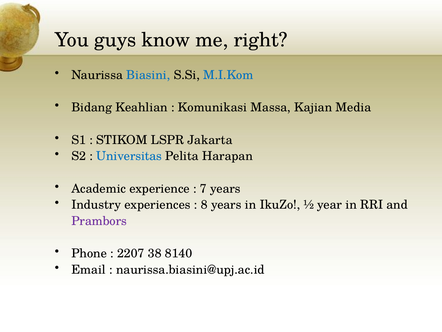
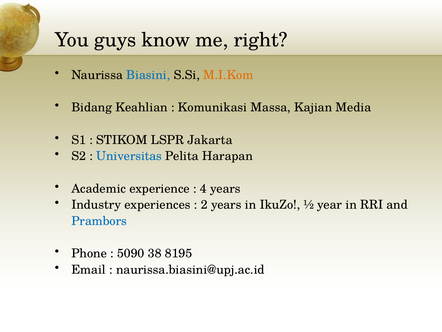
M.I.Kom colour: blue -> orange (228, 75)
7: 7 -> 4 (203, 188)
8: 8 -> 2 (204, 205)
Prambors colour: purple -> blue (99, 221)
2207: 2207 -> 5090 (131, 253)
8140: 8140 -> 8195 (179, 253)
